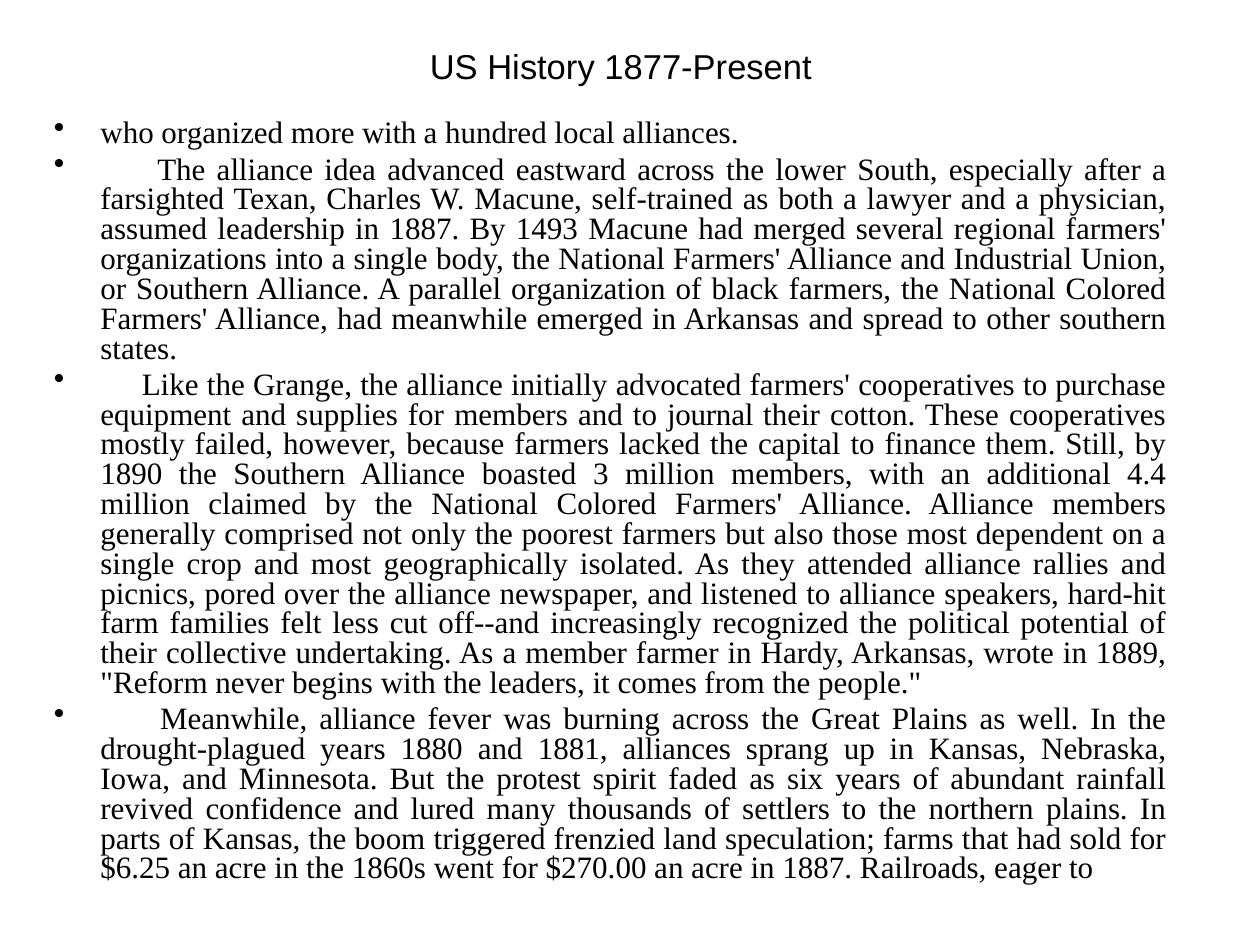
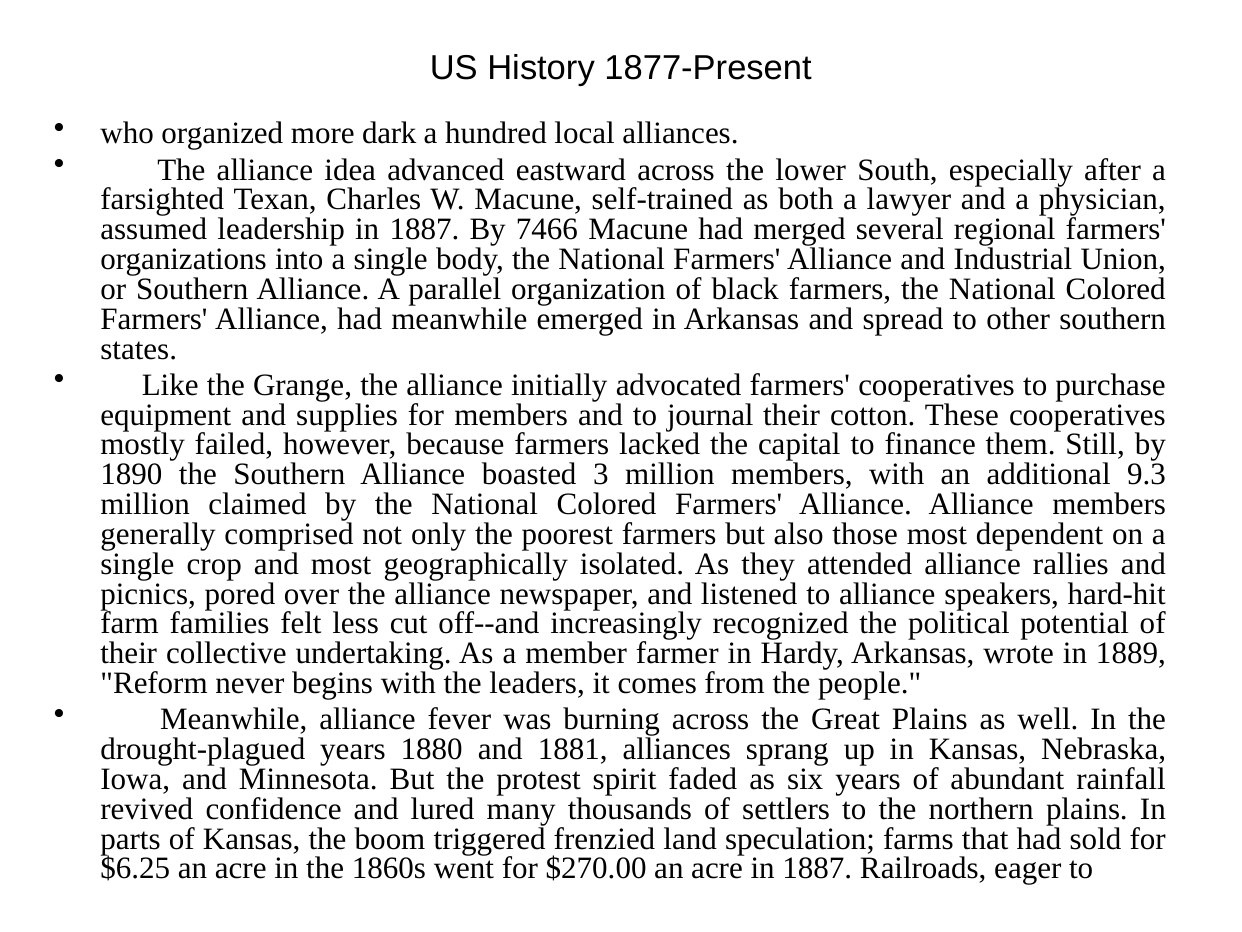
more with: with -> dark (389, 134)
1493: 1493 -> 7466 (547, 229)
4.4: 4.4 -> 9.3 (1147, 474)
